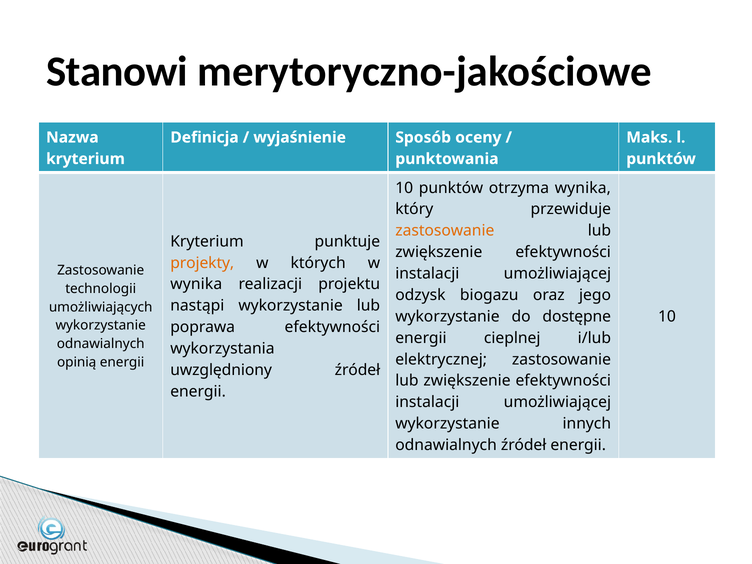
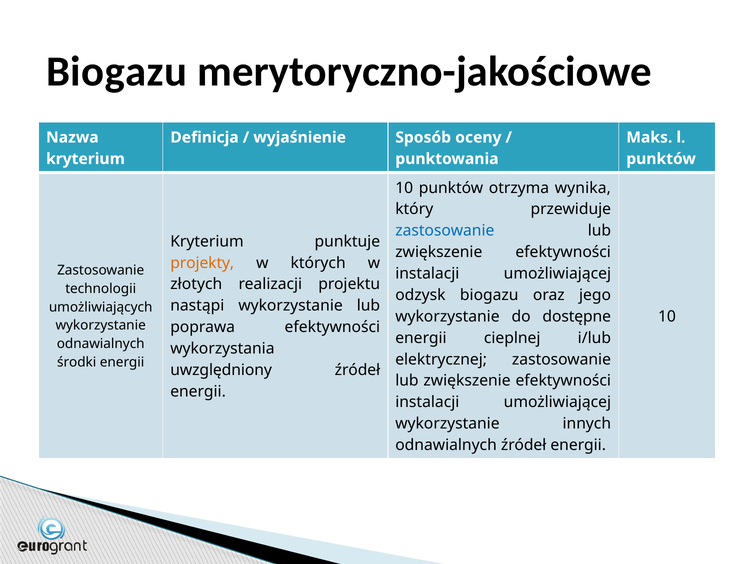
Stanowi: Stanowi -> Biogazu (117, 71)
zastosowanie colour: orange -> blue (445, 231)
wynika: wynika -> złotych (196, 284)
opinią: opinią -> środki (77, 362)
